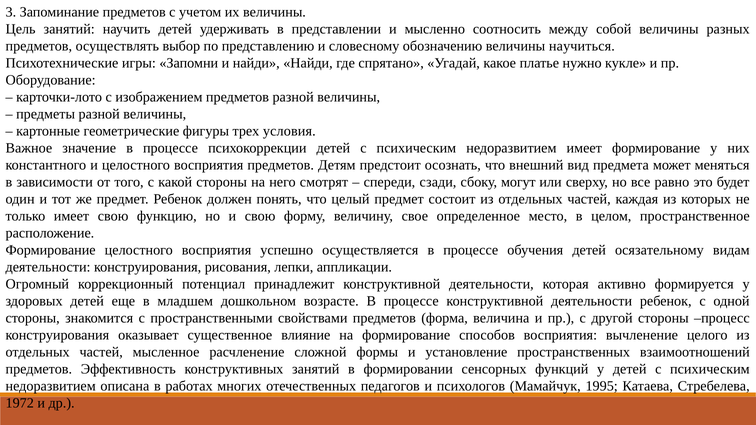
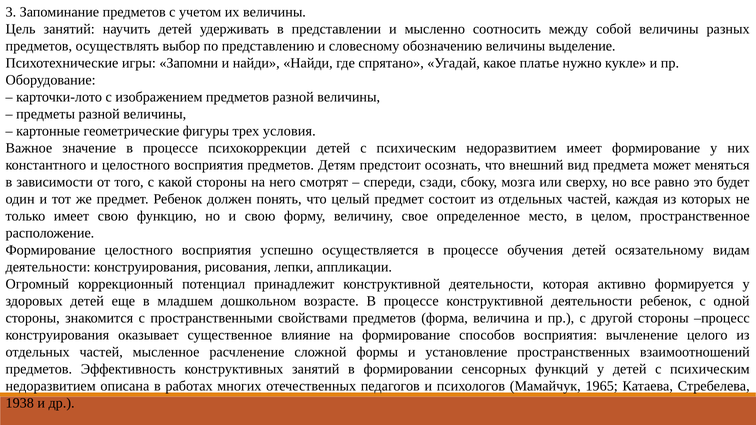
научиться: научиться -> выделение (582, 46)
могут: могут -> мозга (518, 182)
1995: 1995 -> 1965 (602, 386)
1972: 1972 -> 1938 (20, 403)
